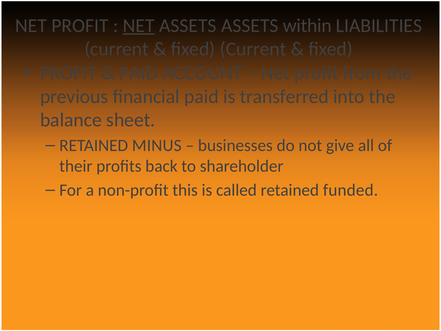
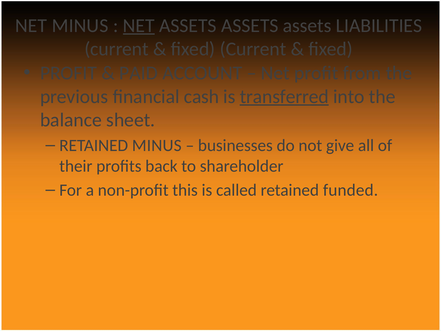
PROFIT: PROFIT -> MINUS (80, 26)
ASSETS ASSETS within: within -> assets (307, 26)
financial paid: paid -> cash (202, 97)
transferred underline: none -> present (284, 97)
